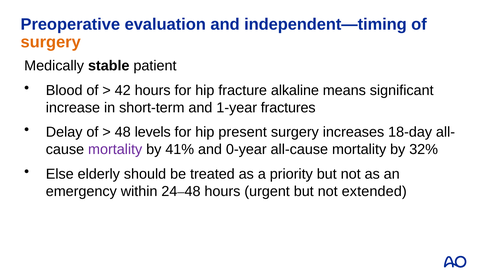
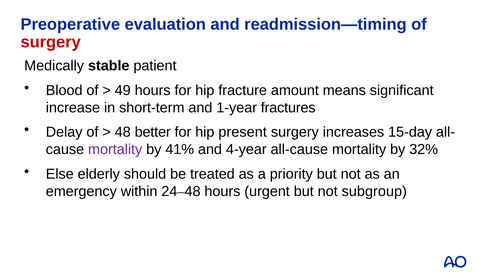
independent—timing: independent—timing -> readmission—timing (325, 24)
surgery colour: orange -> red (51, 42)
42: 42 -> 49 (123, 90)
alkaline: alkaline -> amount (295, 90)
levels: levels -> better (153, 132)
18-day: 18-day -> 15-day (410, 132)
0-year: 0-year -> 4-year (246, 149)
extended: extended -> subgroup (374, 191)
